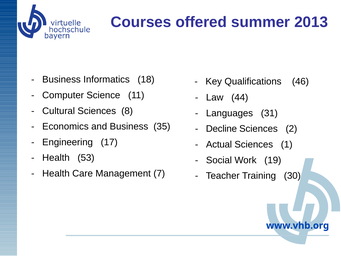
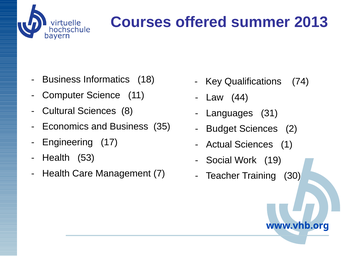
46: 46 -> 74 (300, 81)
Decline: Decline -> Budget (221, 129)
